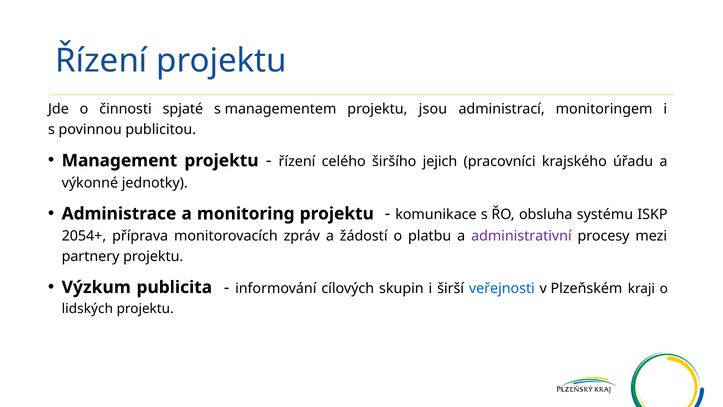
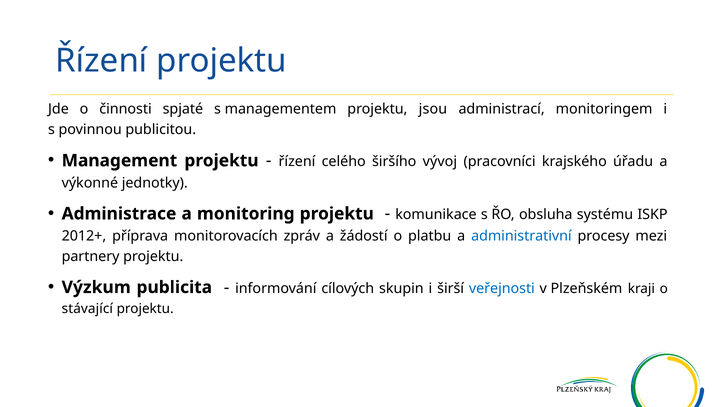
jejich: jejich -> vývoj (440, 161)
2054+: 2054+ -> 2012+ (84, 236)
administrativní colour: purple -> blue (521, 236)
lidských: lidských -> stávající (87, 309)
